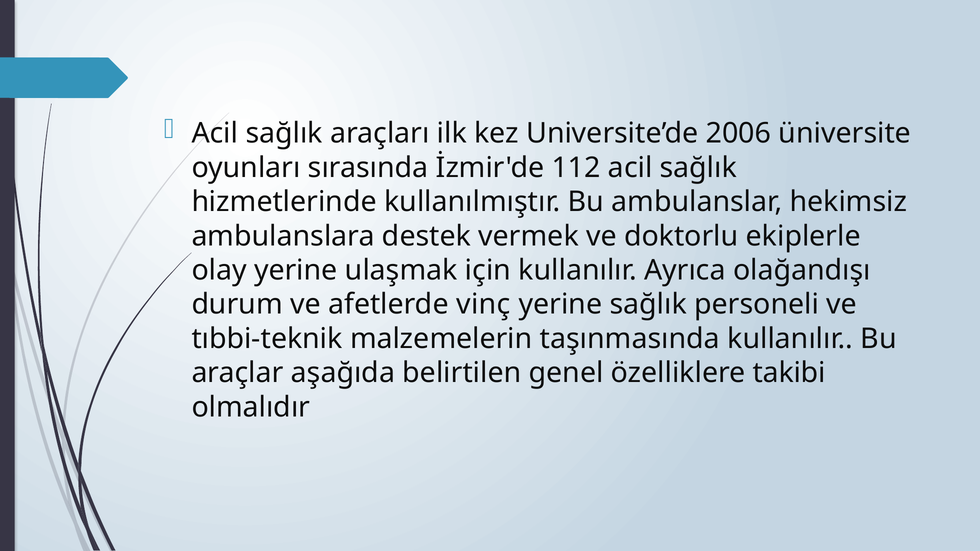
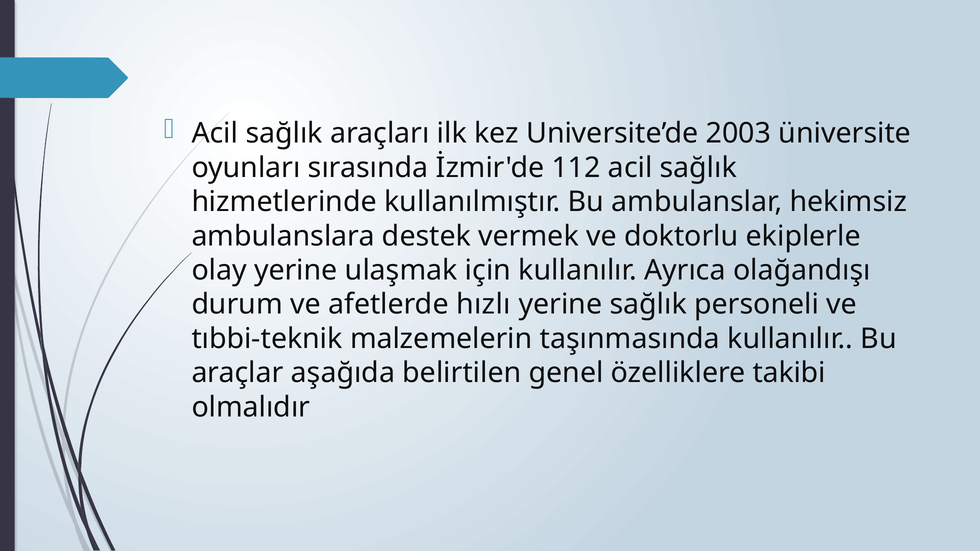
2006: 2006 -> 2003 (738, 134)
vinç: vinç -> hızlı (484, 305)
